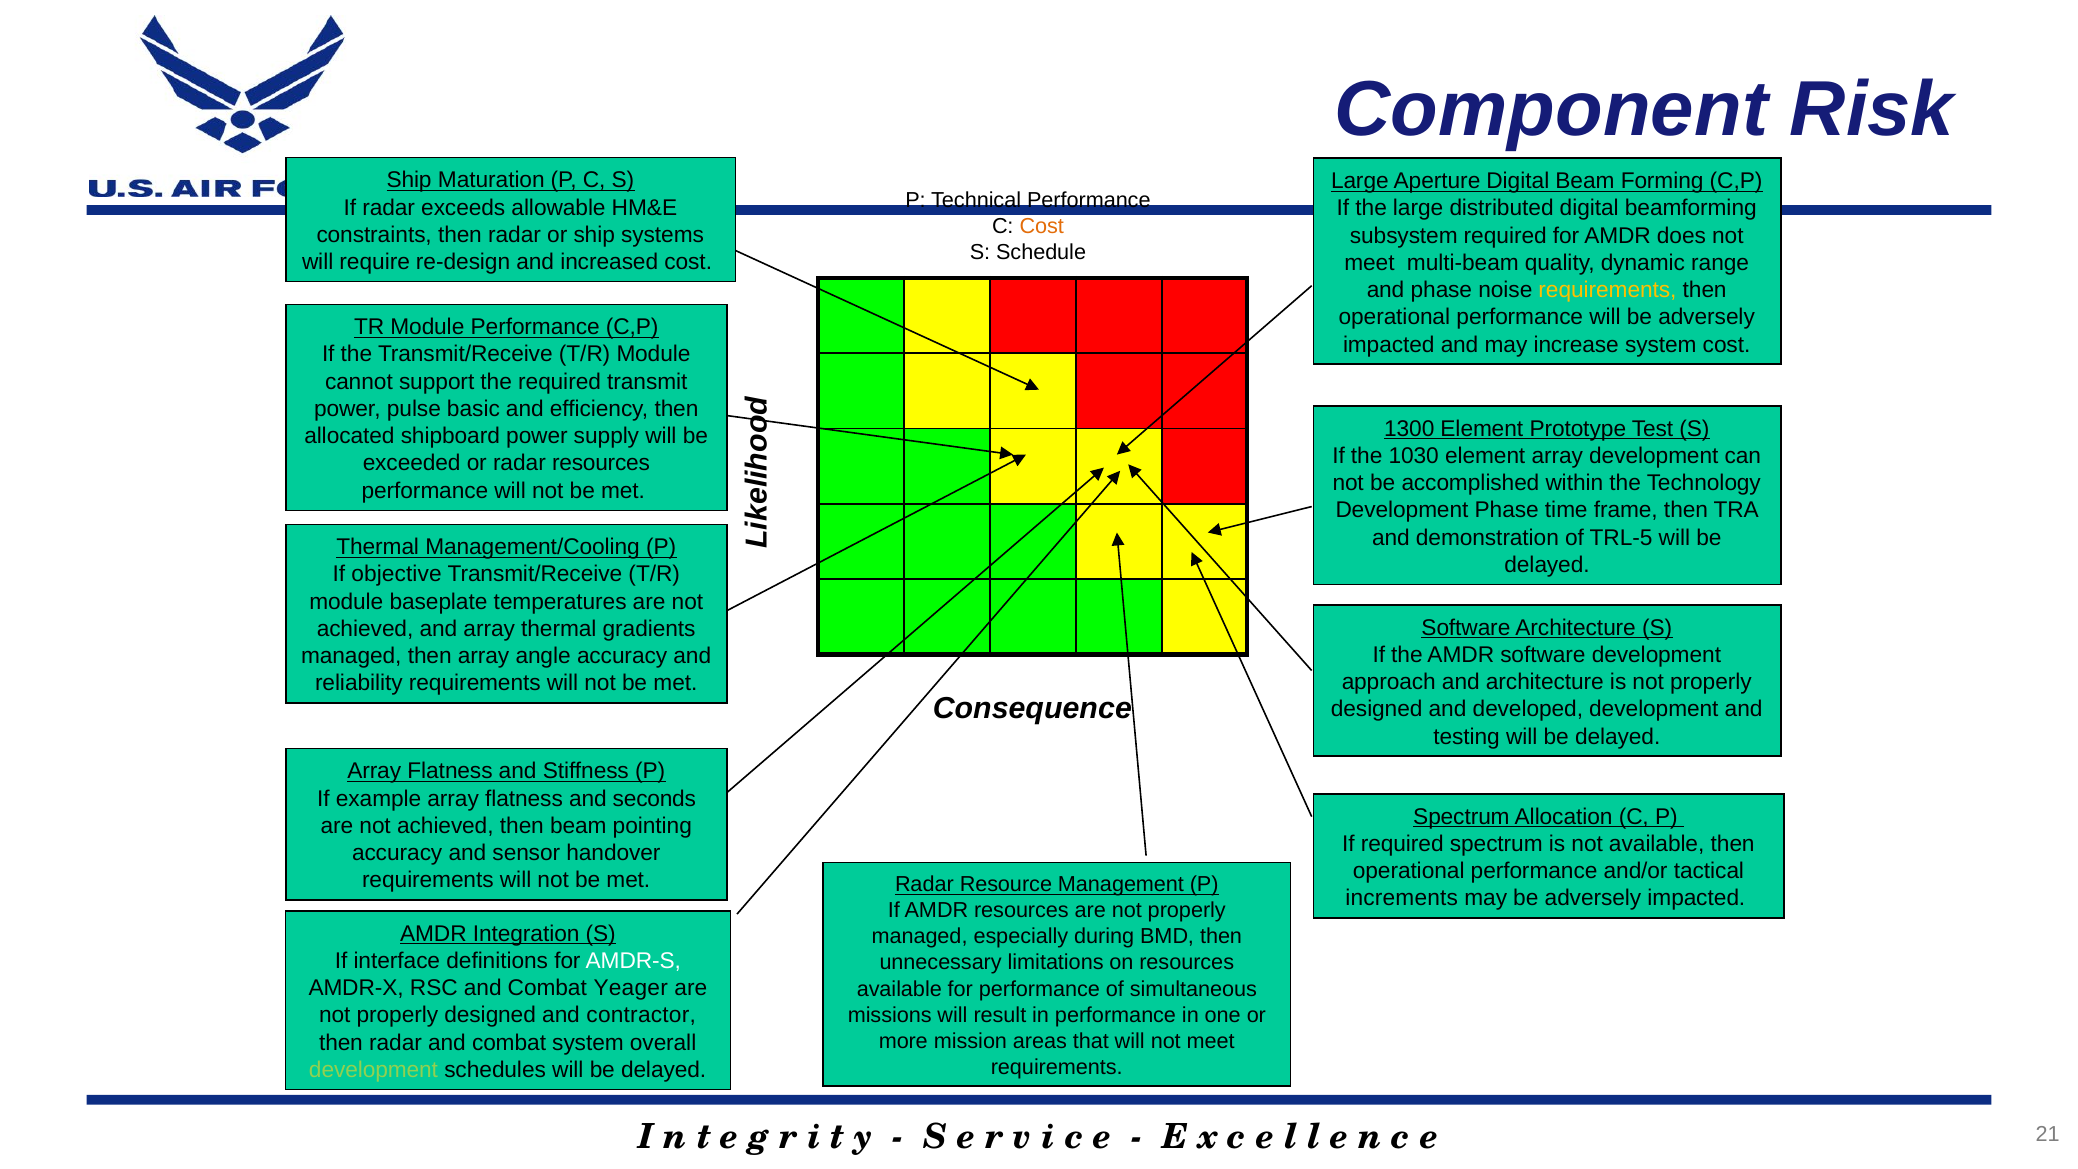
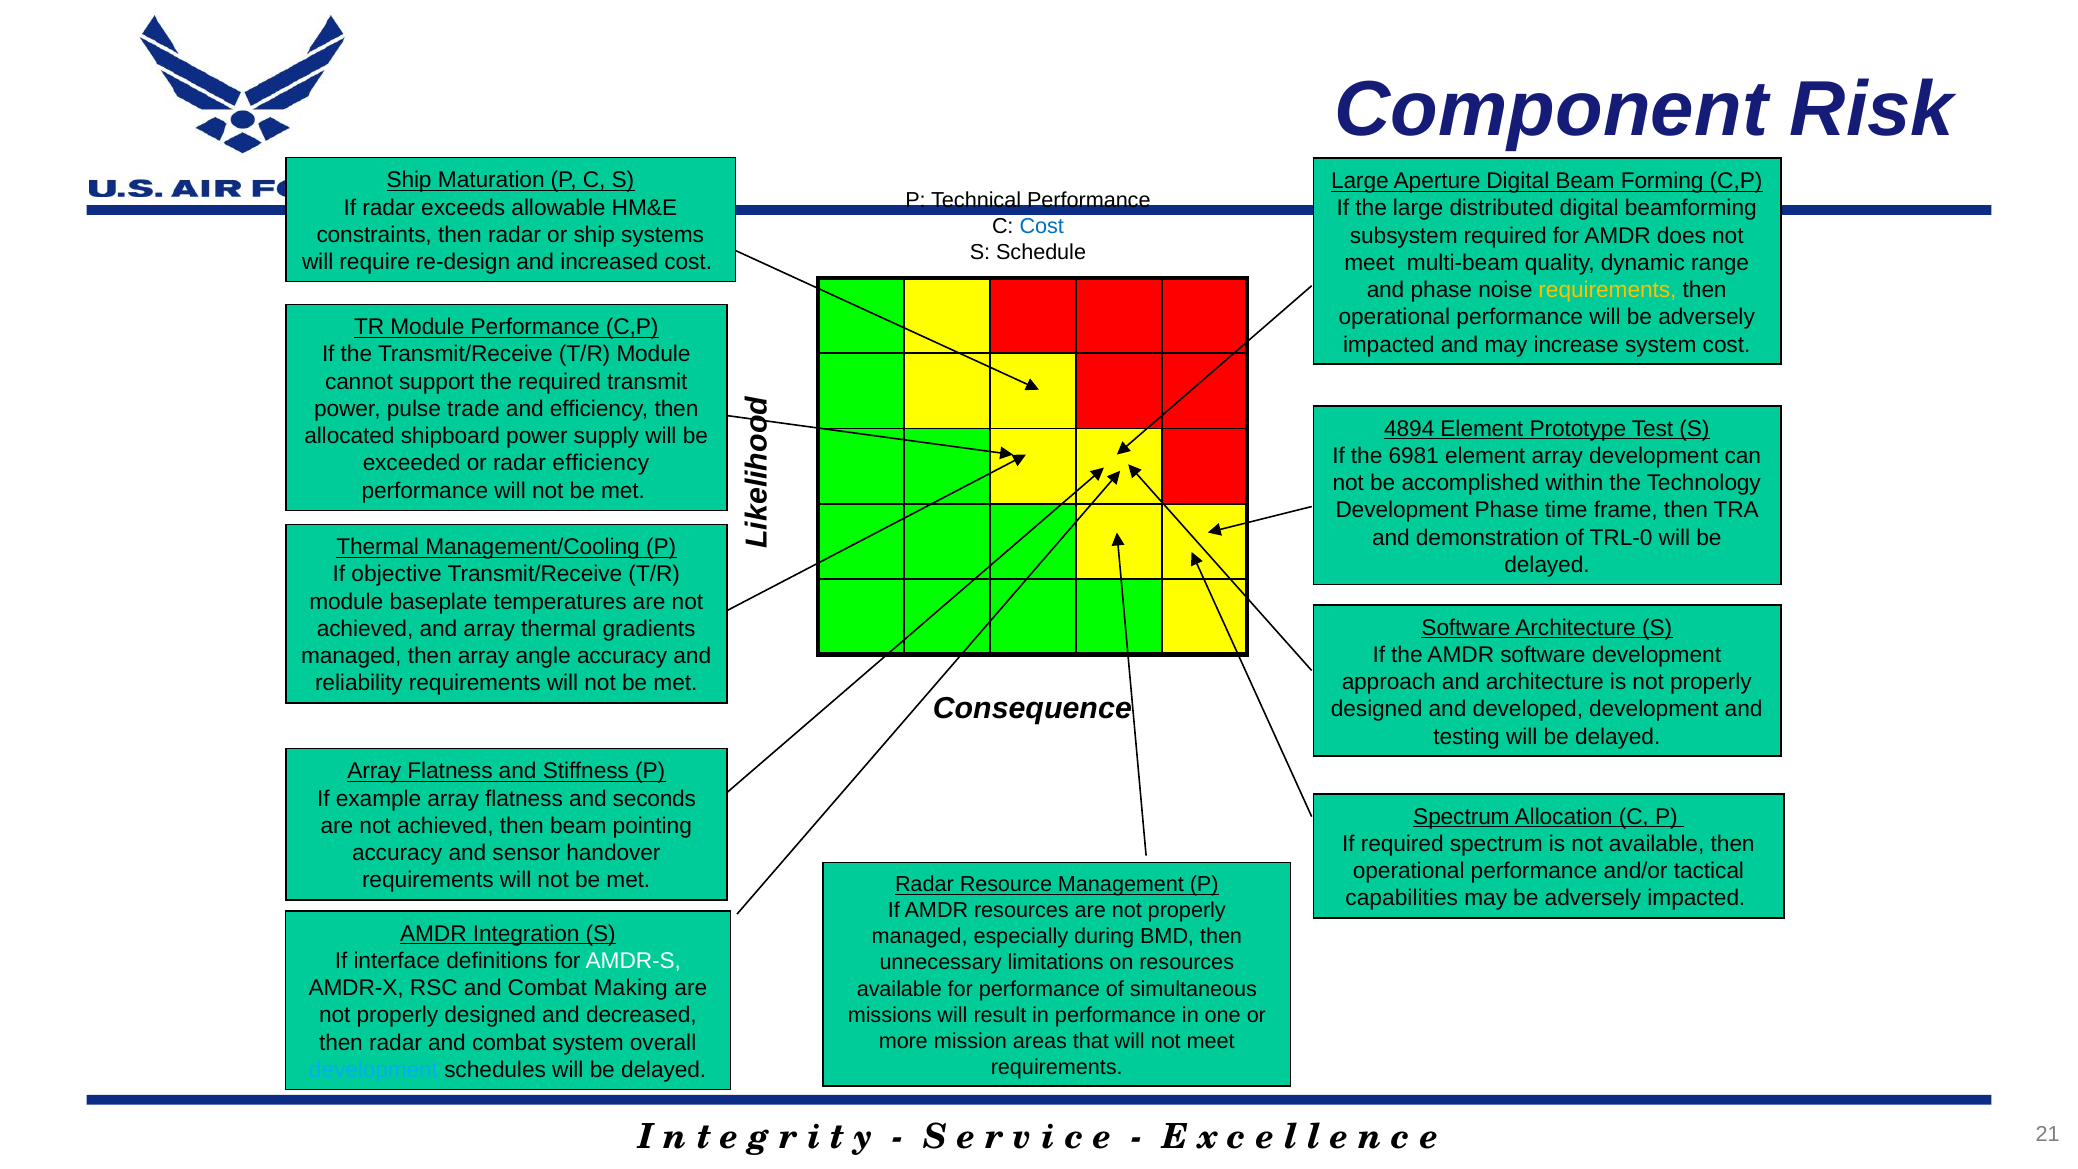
Cost colour: orange -> blue (1042, 226)
basic: basic -> trade (473, 409)
1300: 1300 -> 4894 (1409, 429)
1030: 1030 -> 6981 (1414, 456)
radar resources: resources -> efficiency (601, 463)
TRL-5: TRL-5 -> TRL-0 (1621, 538)
increments: increments -> capabilities (1402, 898)
Yeager: Yeager -> Making (631, 988)
contractor: contractor -> decreased (641, 1015)
development colour: light green -> light blue (374, 1070)
